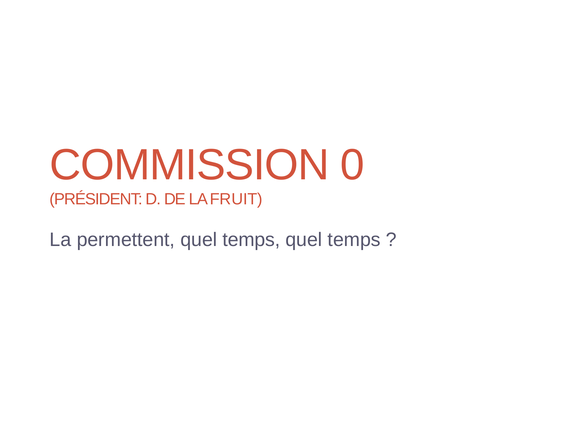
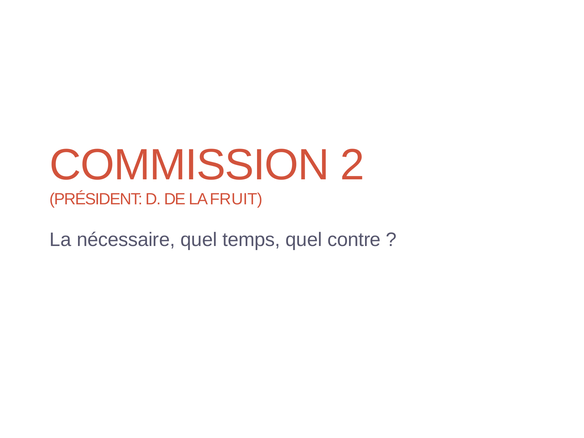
0: 0 -> 2 (352, 165)
permettent: permettent -> nécessaire (126, 240)
temps: temps -> contre (354, 240)
